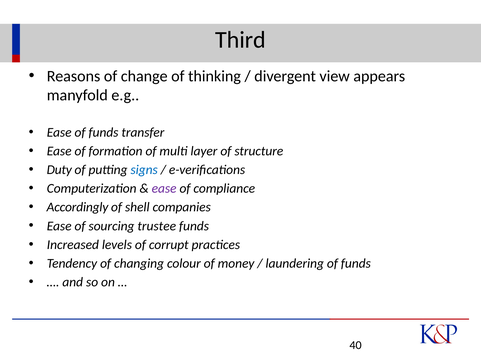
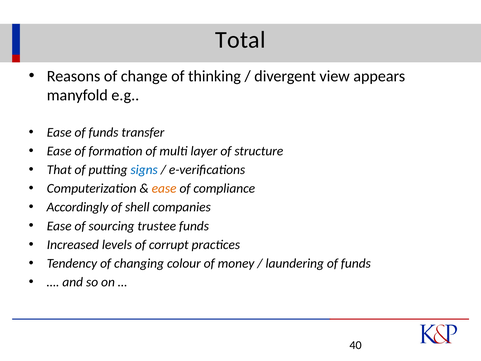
Third: Third -> Total (240, 40)
Duty: Duty -> That (59, 170)
ease colour: purple -> orange (164, 188)
